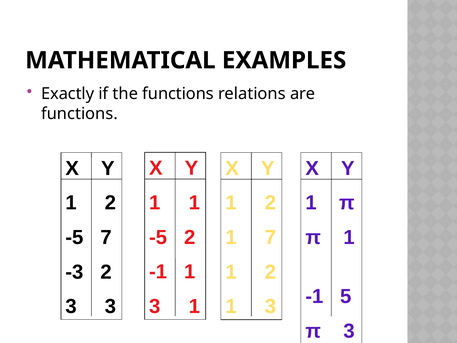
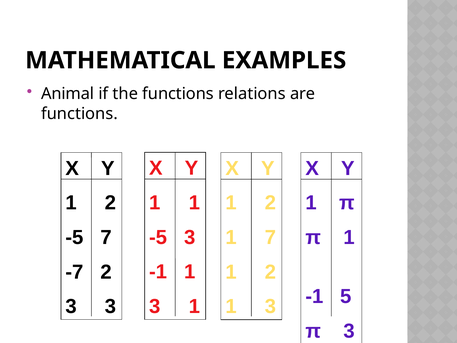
Exactly: Exactly -> Animal (68, 94)
-5 2: 2 -> 3 (190, 237)
-3: -3 -> -7 (74, 272)
